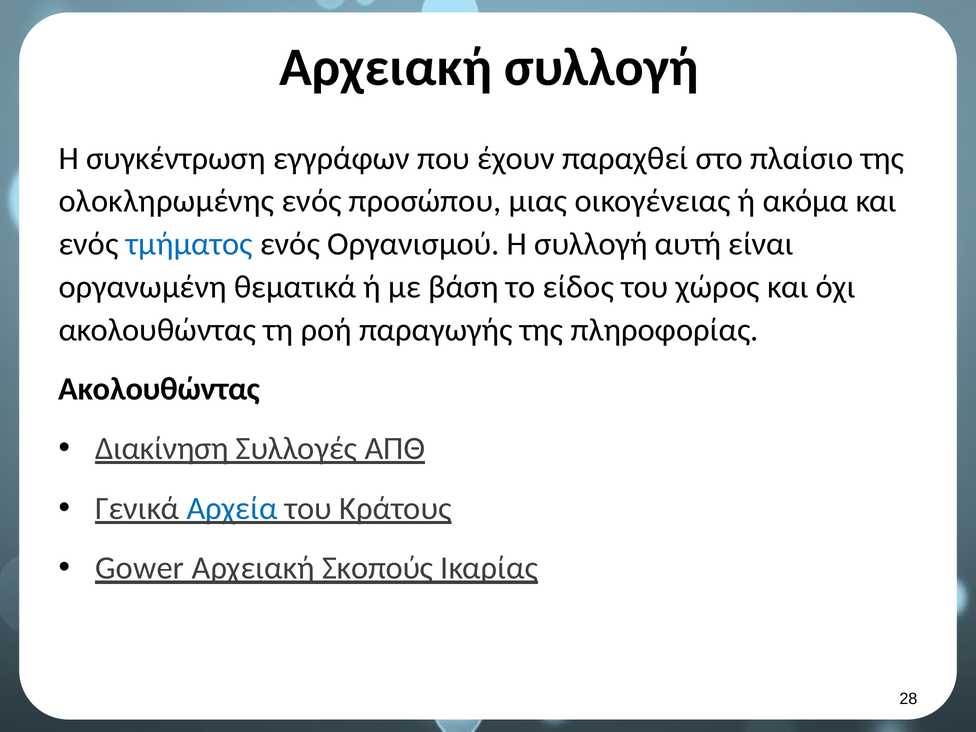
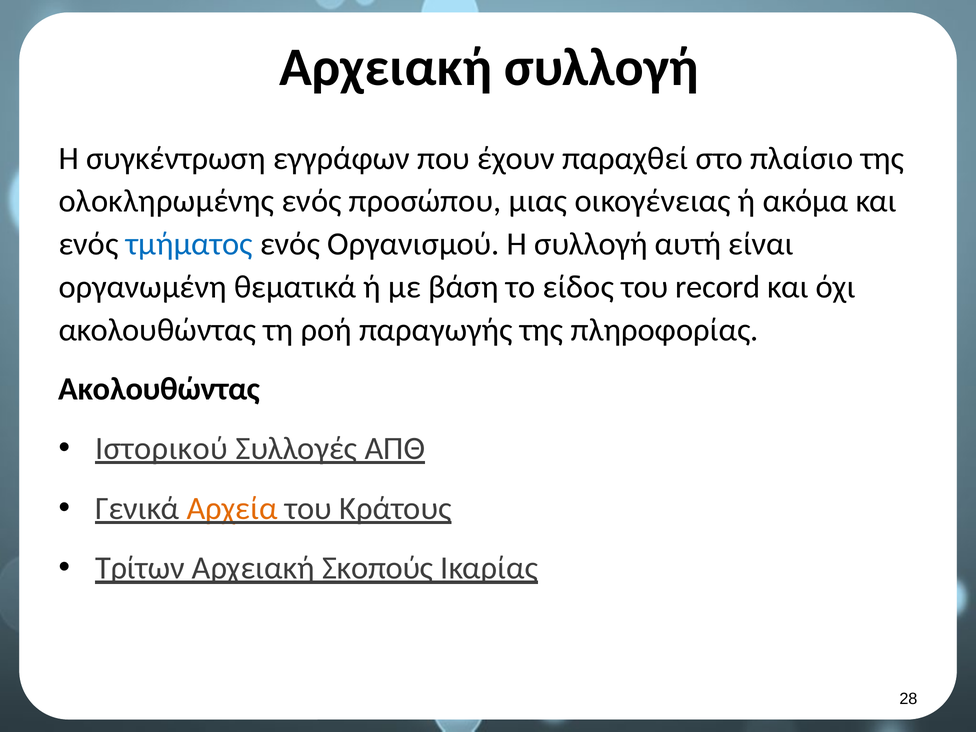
χώρος: χώρος -> record (718, 287)
Διακίνηση: Διακίνηση -> Ιστορικού (162, 448)
Αρχεία colour: blue -> orange (232, 508)
Gower: Gower -> Τρίτων (140, 568)
